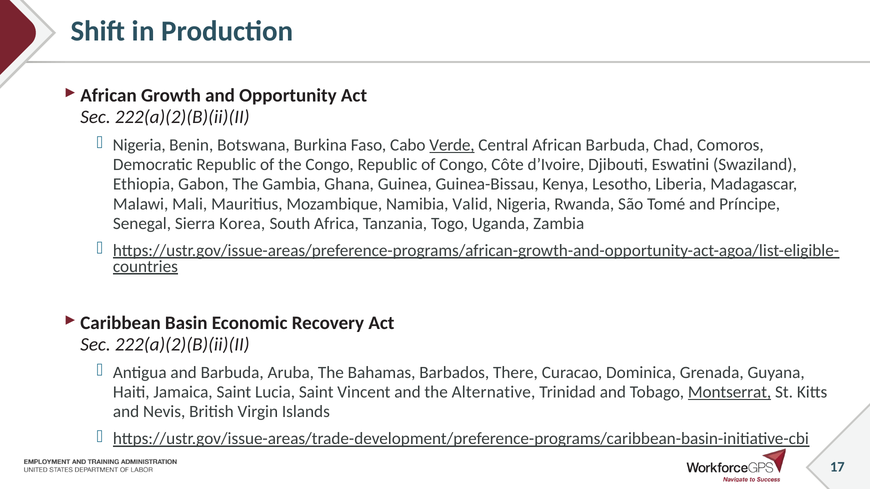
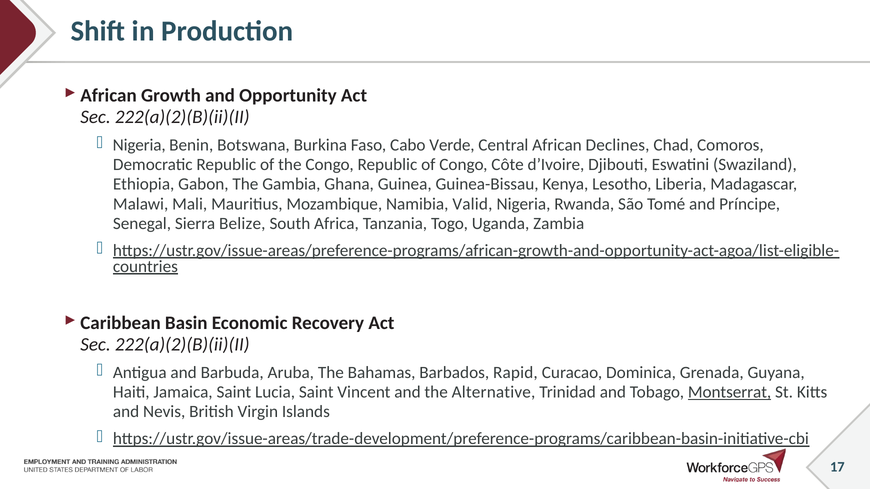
Verde underline: present -> none (452, 145)
African Barbuda: Barbuda -> Declines (618, 145)
Korea: Korea -> Belize (242, 224)
There: There -> Rapid (515, 373)
